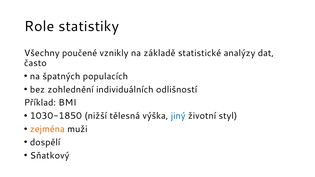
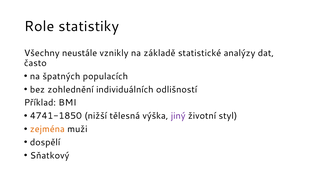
poučené: poučené -> neustále (80, 53)
1030-1850: 1030-1850 -> 4741-1850 (56, 116)
jiný colour: blue -> purple (178, 116)
